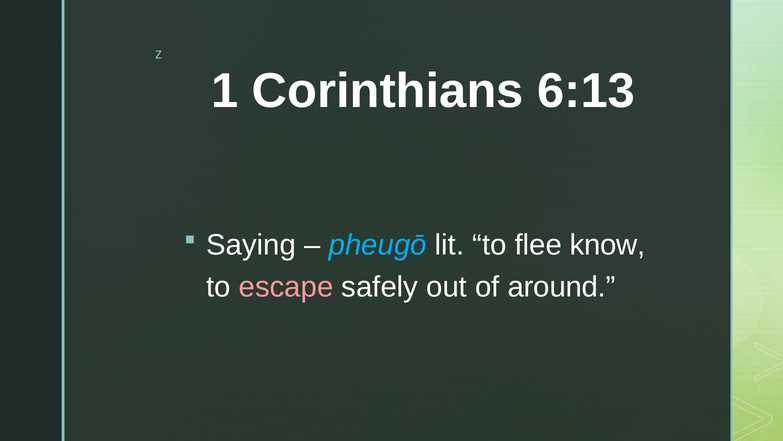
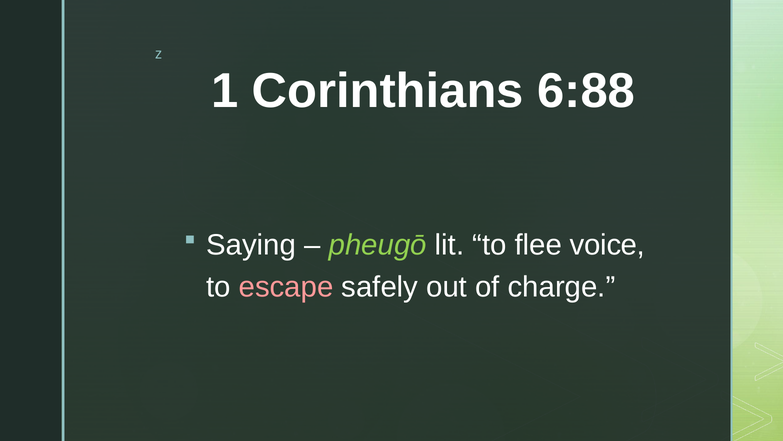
6:13: 6:13 -> 6:88 (586, 91)
pheugō colour: light blue -> light green (378, 245)
know: know -> voice (607, 245)
around: around -> charge (562, 287)
